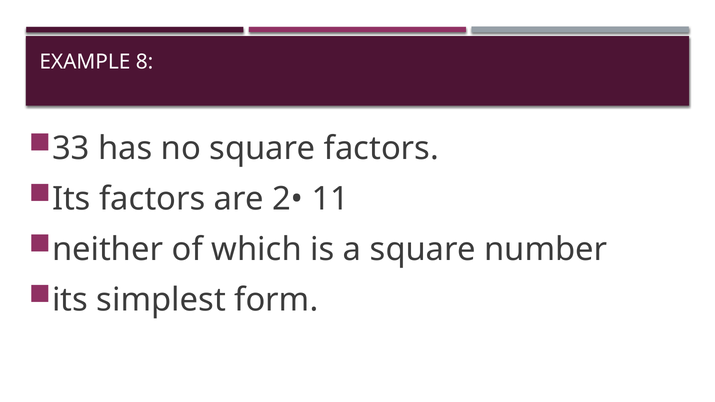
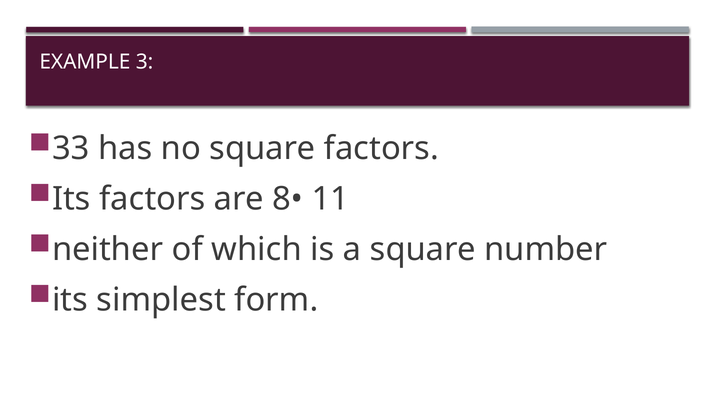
8: 8 -> 3 (145, 62)
2•: 2• -> 8• (288, 199)
